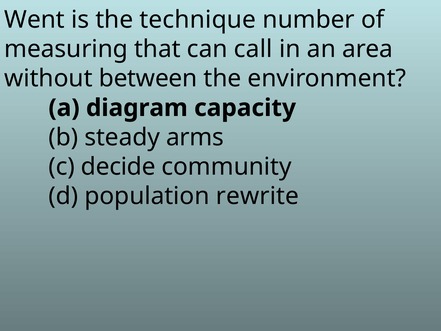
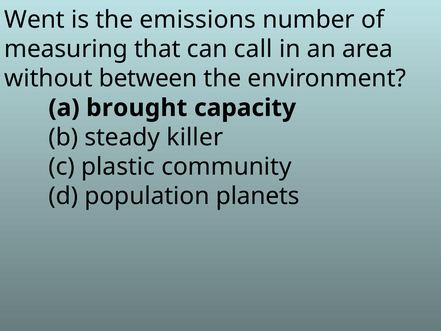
technique: technique -> emissions (198, 20)
diagram: diagram -> brought (137, 108)
arms: arms -> killer (195, 137)
decide: decide -> plastic (118, 167)
rewrite: rewrite -> planets (258, 196)
